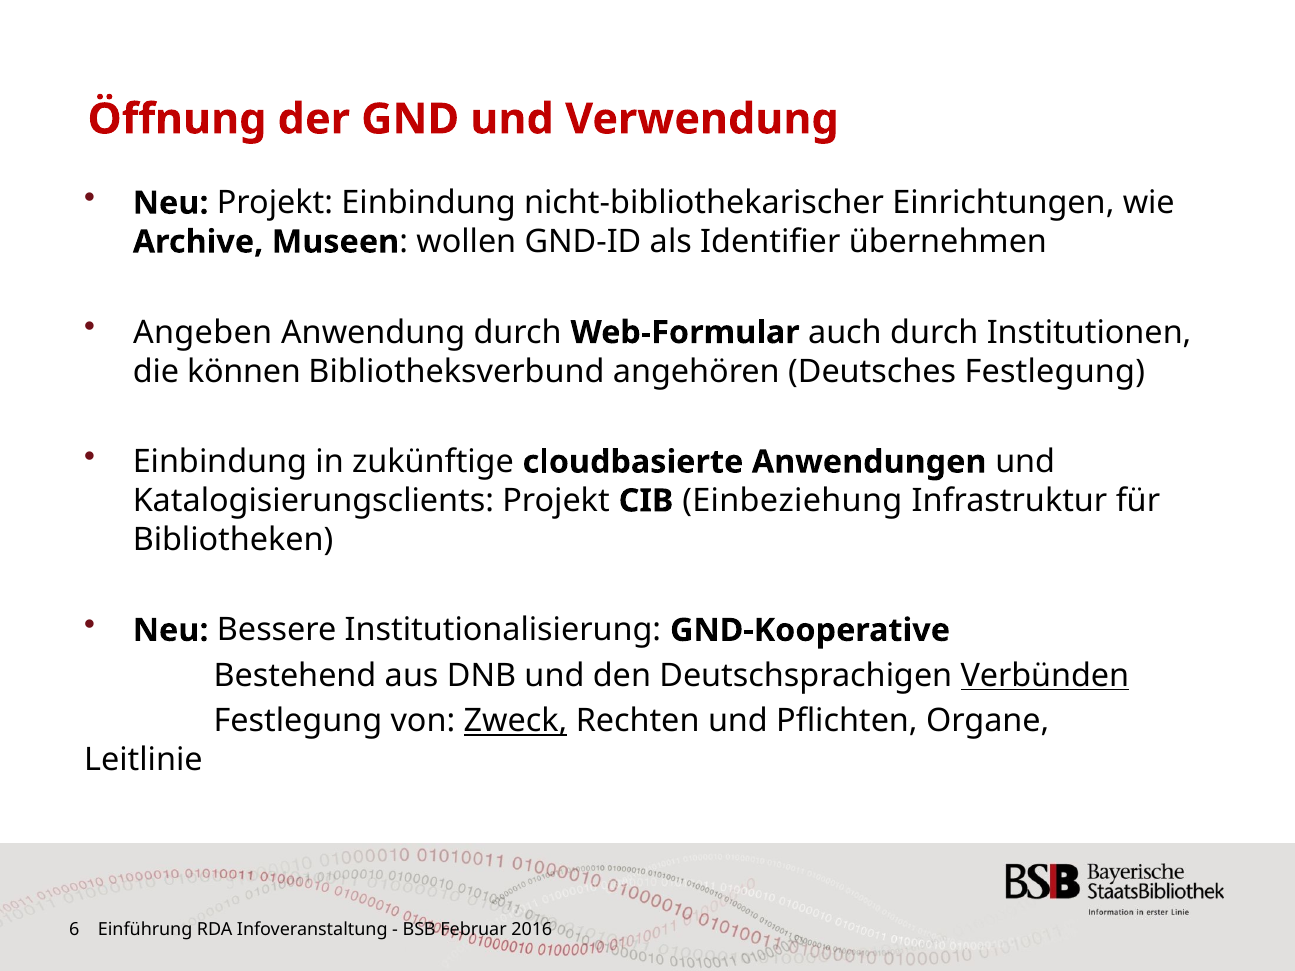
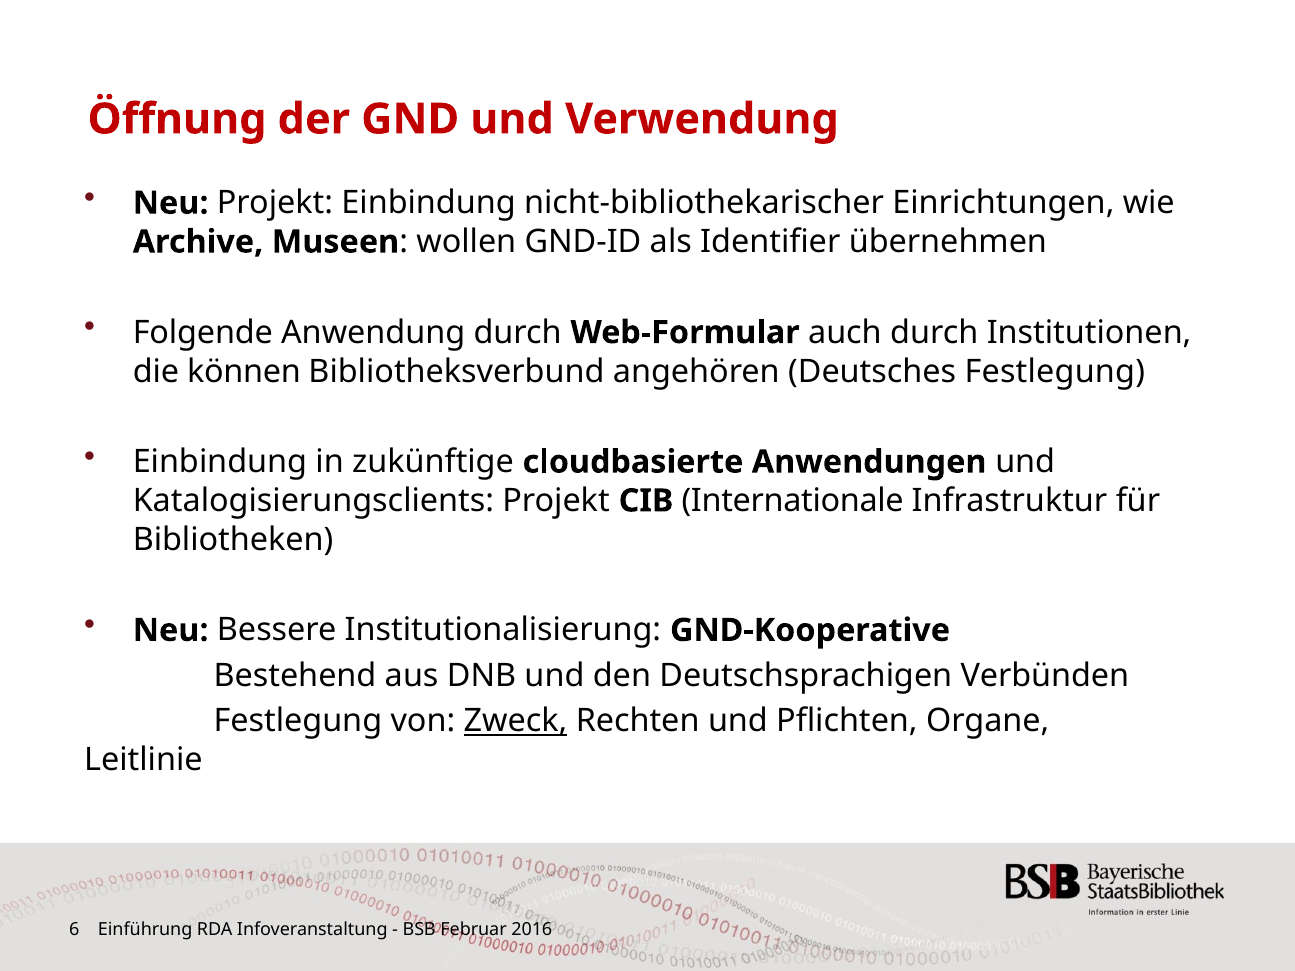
Angeben: Angeben -> Folgende (203, 333)
Einbeziehung: Einbeziehung -> Internationale (793, 501)
Verbünden underline: present -> none (1045, 676)
